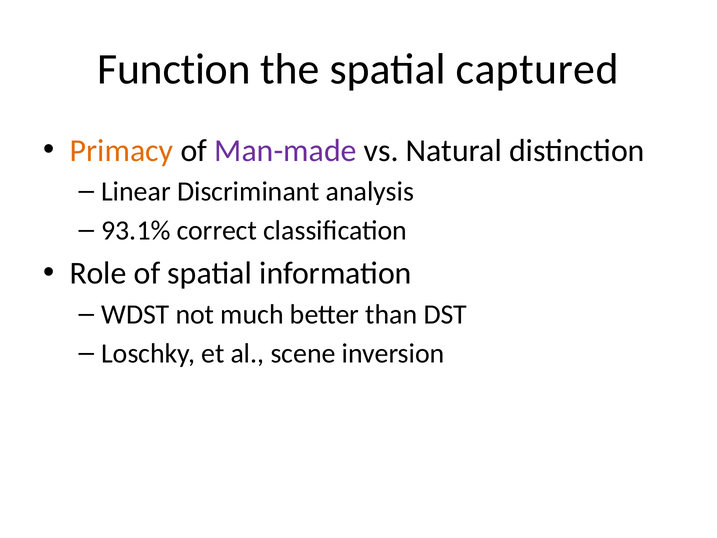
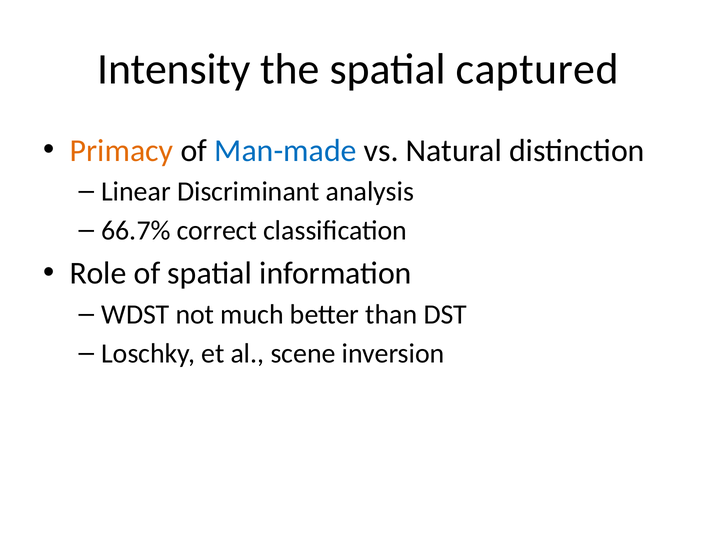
Function: Function -> Intensity (174, 69)
Man-made colour: purple -> blue (285, 150)
93.1%: 93.1% -> 66.7% (136, 231)
